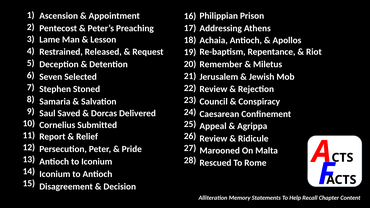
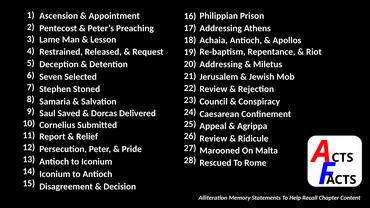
Remember: Remember -> Addressing (221, 64)
